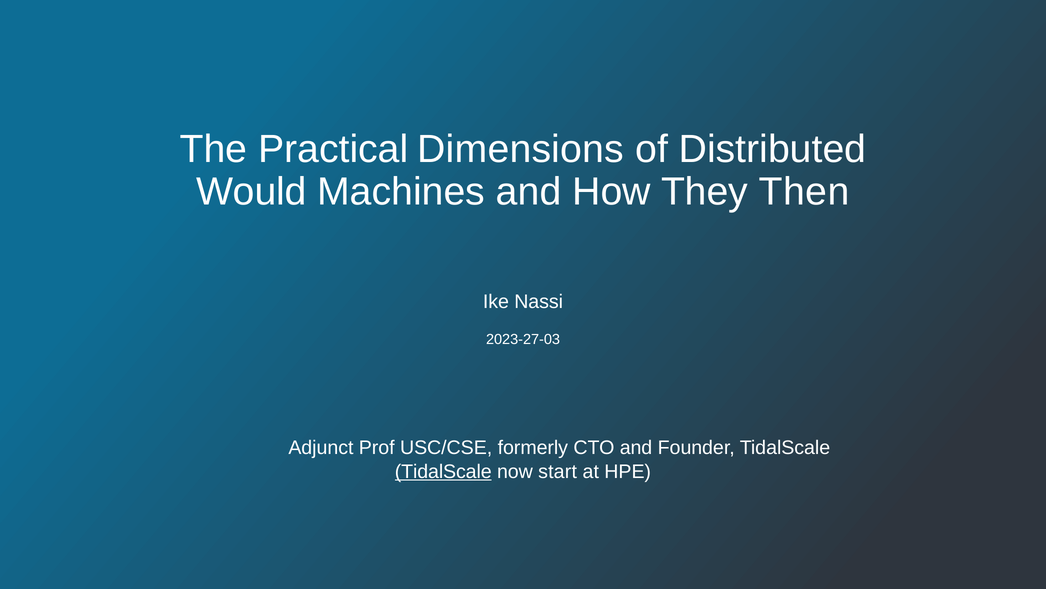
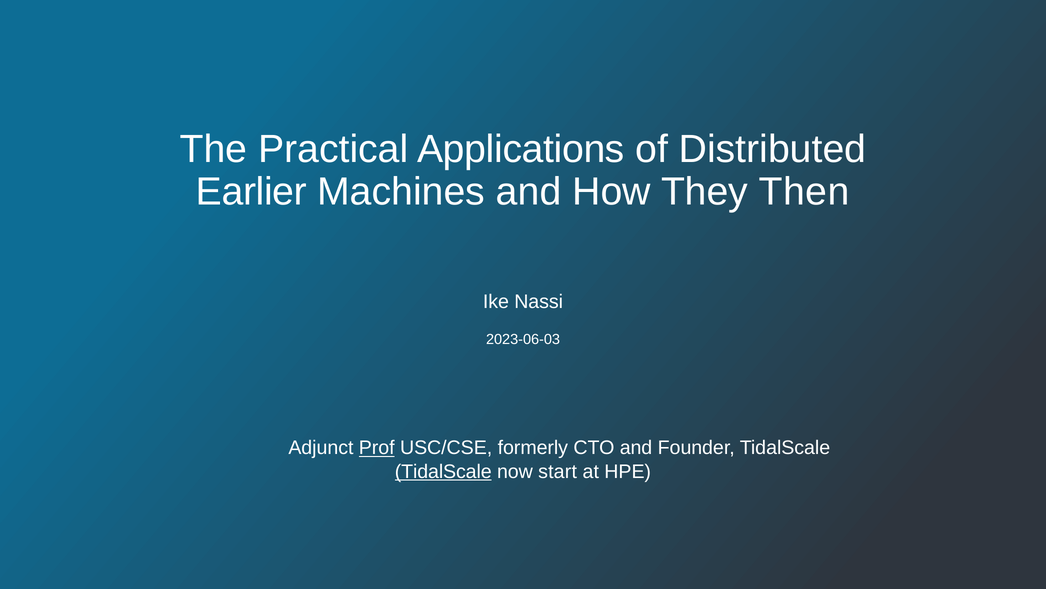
Dimensions: Dimensions -> Applications (521, 149)
Would: Would -> Earlier (251, 192)
2023-27-03: 2023-27-03 -> 2023-06-03 (523, 339)
Prof underline: none -> present (377, 448)
